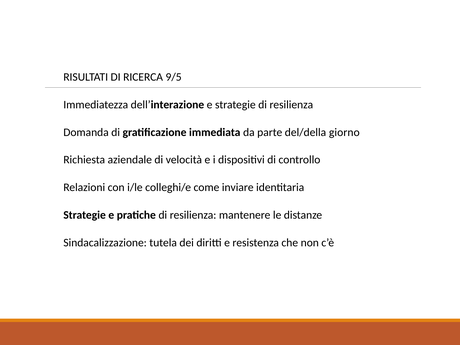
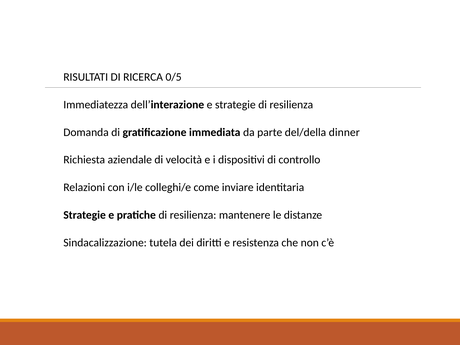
9/5: 9/5 -> 0/5 (174, 77)
giorno: giorno -> dinner (344, 132)
